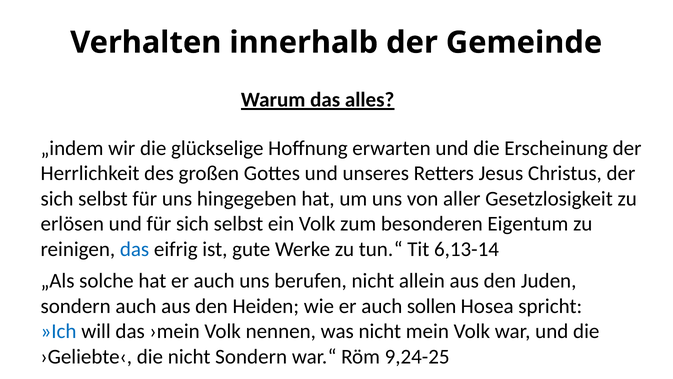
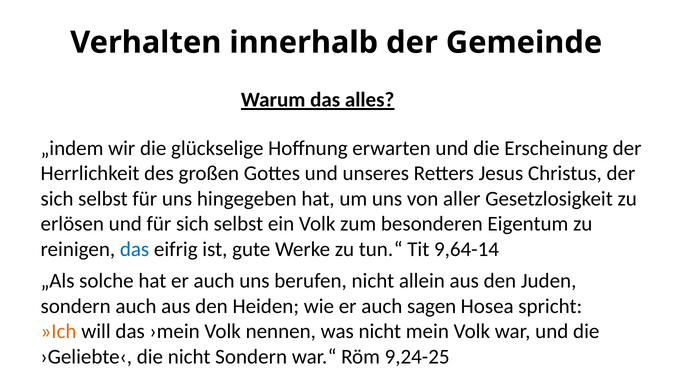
6,13-14: 6,13-14 -> 9,64-14 (466, 249)
sollen: sollen -> sagen (432, 306)
»Ich colour: blue -> orange (59, 331)
